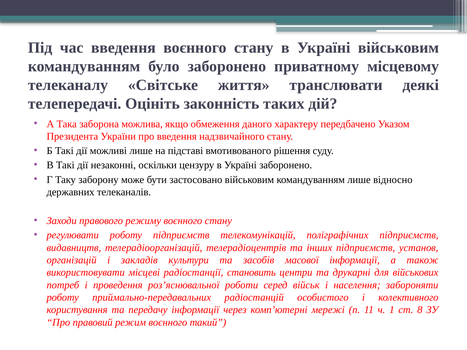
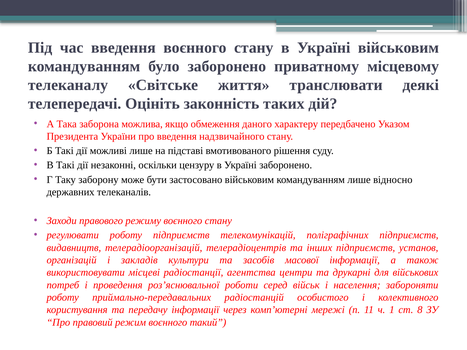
становить: становить -> агентства (251, 273)
